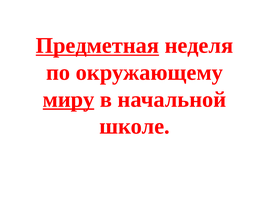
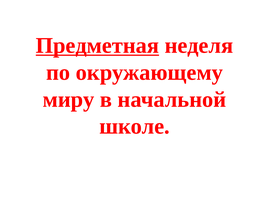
миру underline: present -> none (69, 99)
